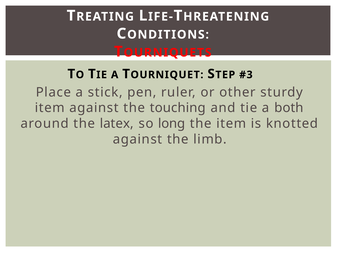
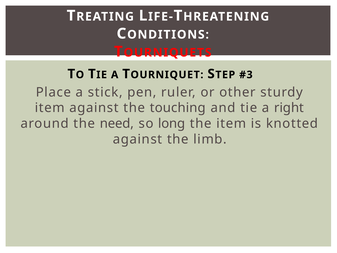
both: both -> right (289, 108)
latex: latex -> need (117, 124)
